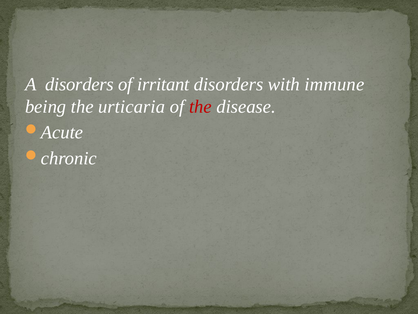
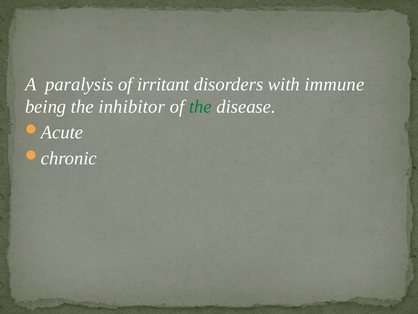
A disorders: disorders -> paralysis (79, 84)
urticaria: urticaria -> inhibitor (132, 106)
the colour: red -> green (200, 106)
